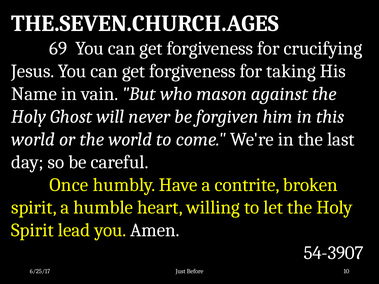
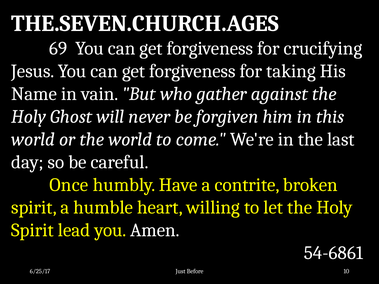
mason: mason -> gather (222, 94)
54-3907: 54-3907 -> 54-6861 (333, 253)
